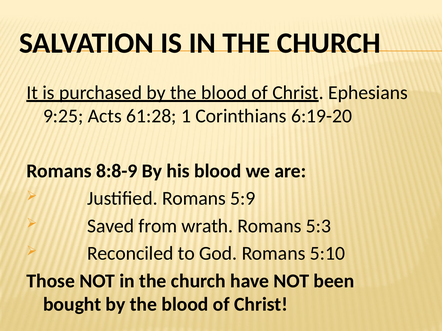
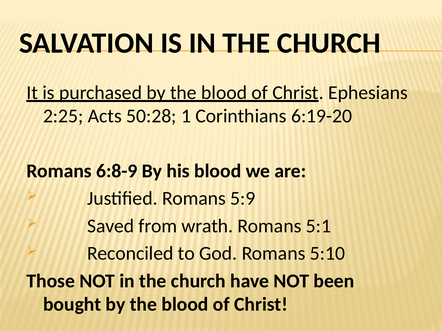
9:25: 9:25 -> 2:25 (63, 116)
61:28: 61:28 -> 50:28 (151, 116)
8:8-9: 8:8-9 -> 6:8-9 (117, 171)
5:3: 5:3 -> 5:1 (318, 226)
